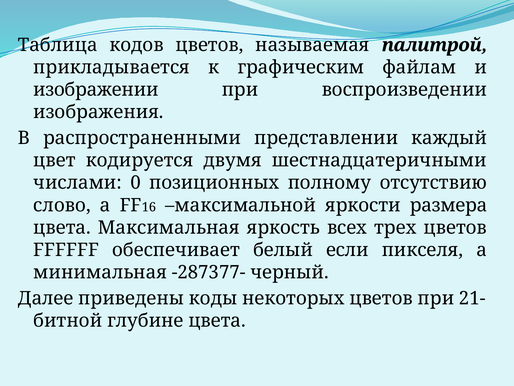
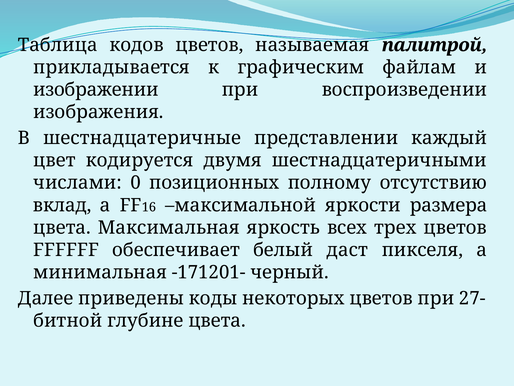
распространенными: распространенными -> шестнадцатеричные (142, 138)
слово: слово -> вклад (62, 205)
если: если -> даст (347, 250)
-287377-: -287377- -> -171201- (209, 272)
21-: 21- -> 27- (472, 298)
